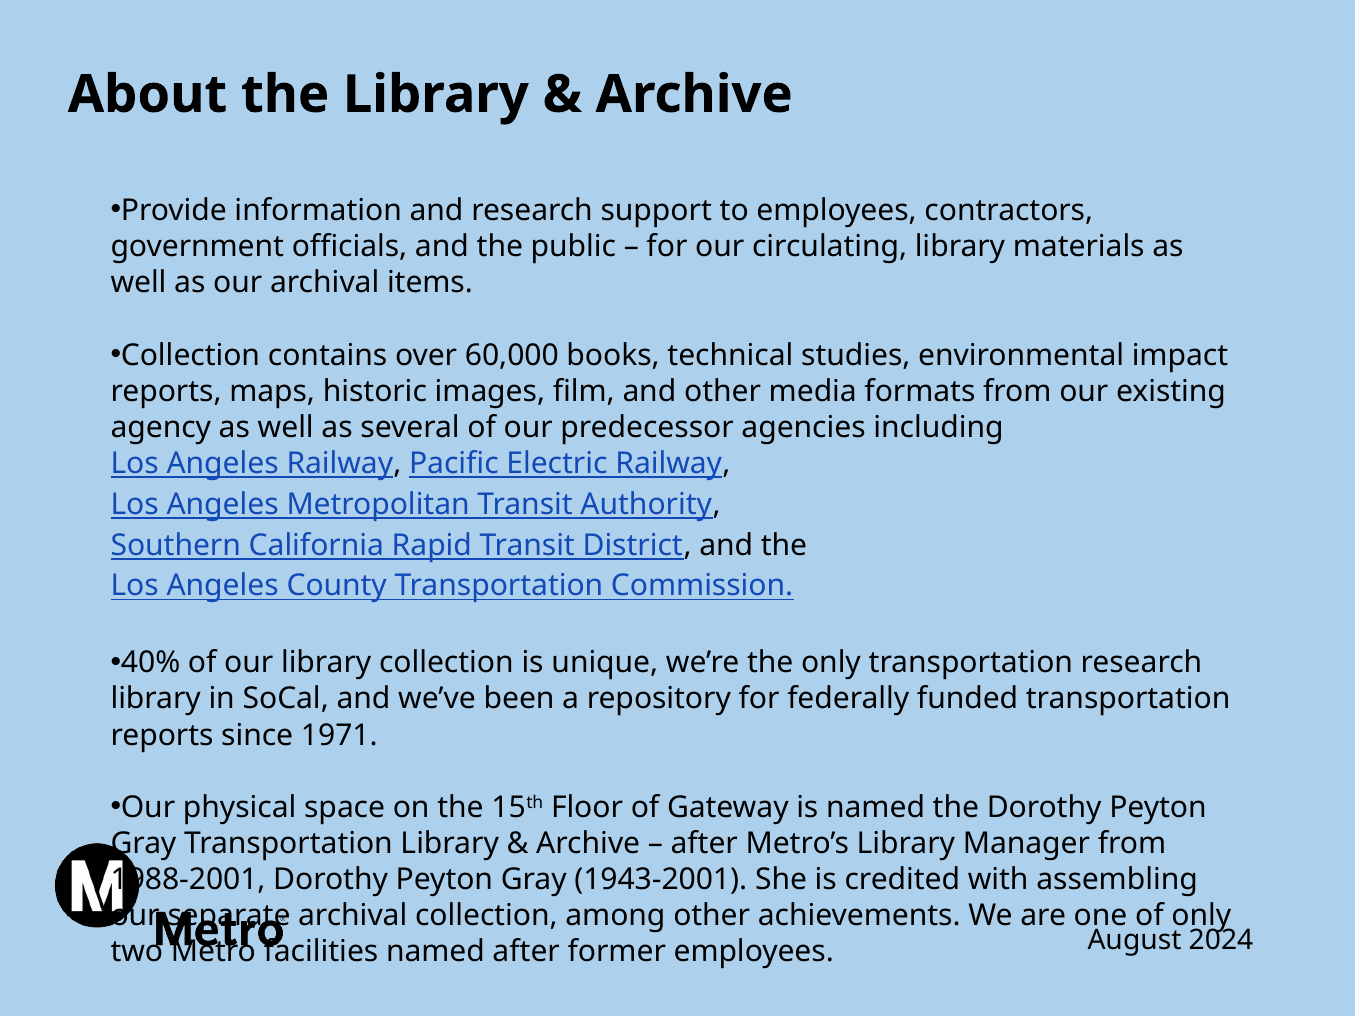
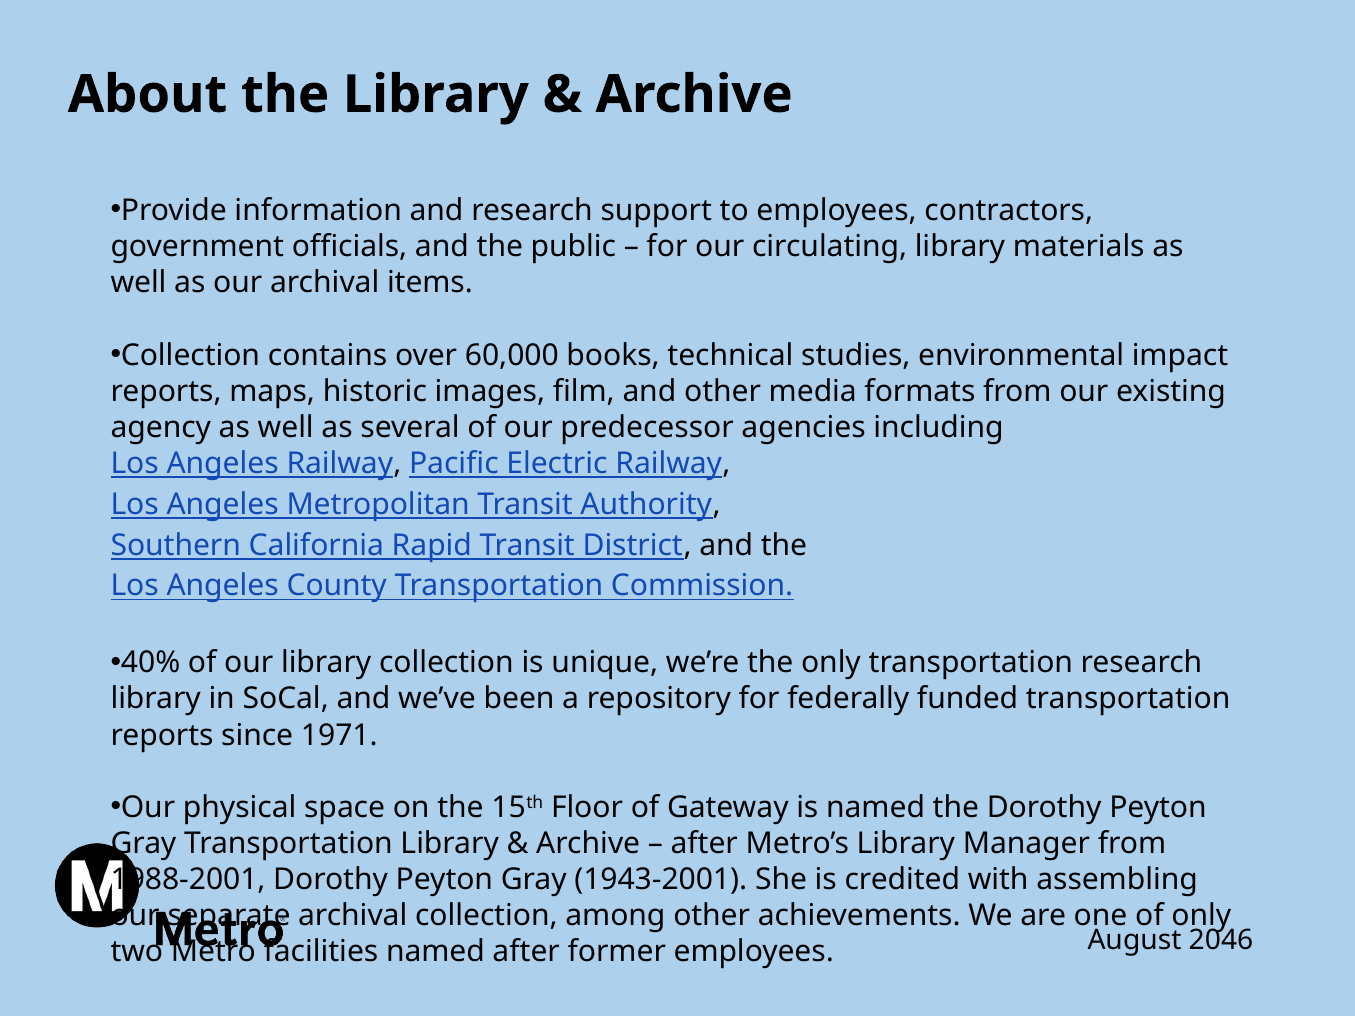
2024: 2024 -> 2046 (1221, 940)
